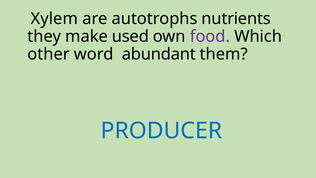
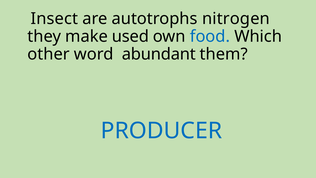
Xylem: Xylem -> Insect (54, 19)
nutrients: nutrients -> nitrogen (236, 19)
food colour: purple -> blue (210, 36)
